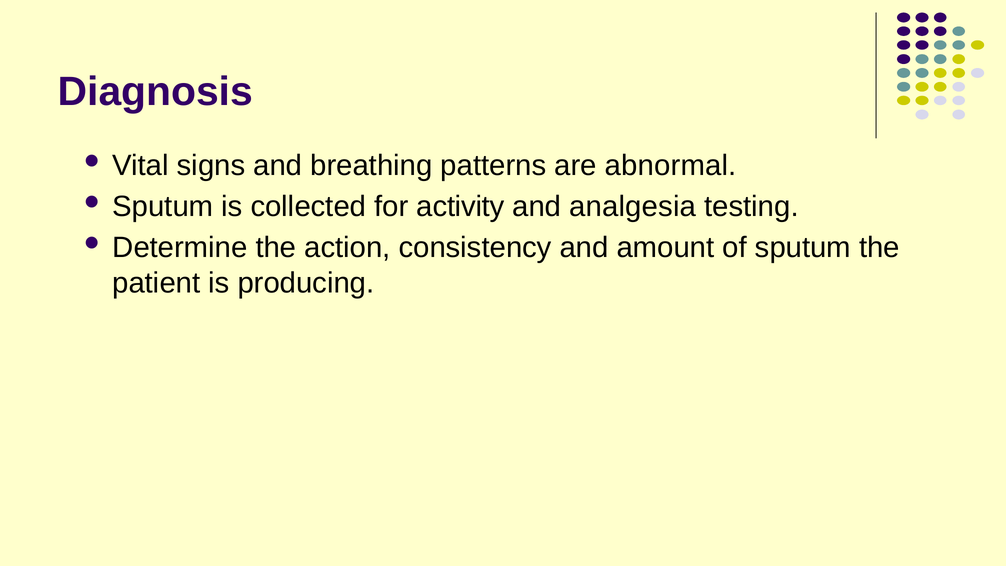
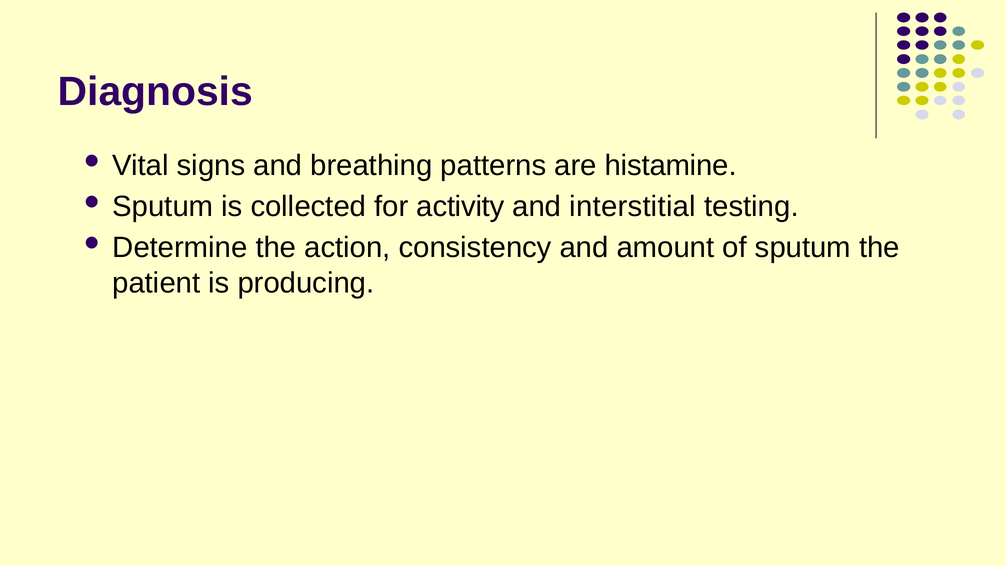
abnormal: abnormal -> histamine (671, 165)
analgesia: analgesia -> interstitial (633, 206)
